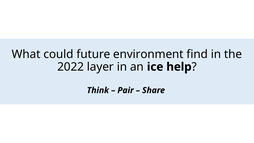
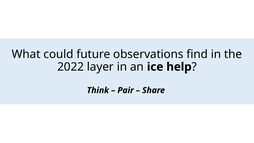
environment: environment -> observations (148, 54)
